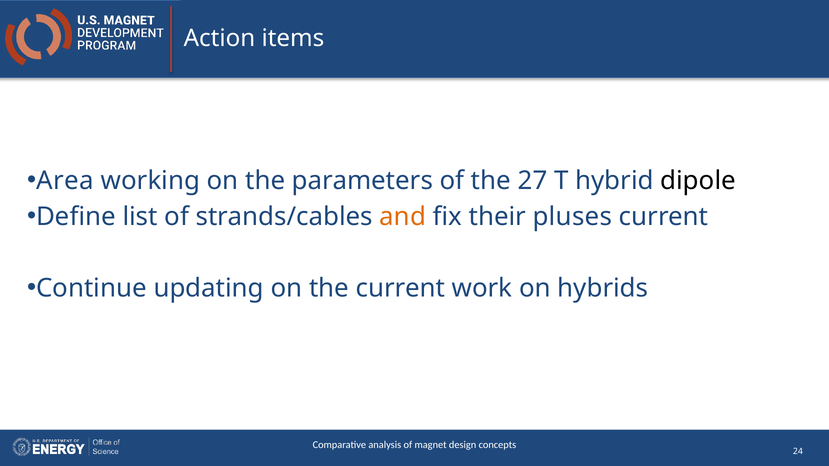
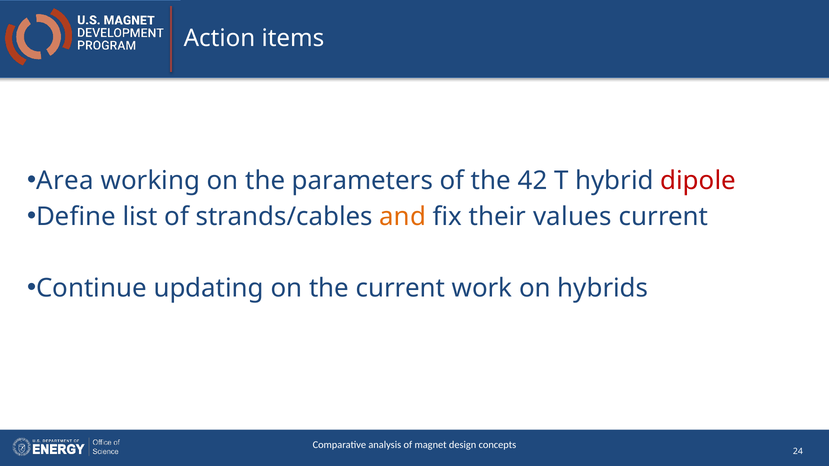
27: 27 -> 42 (533, 181)
dipole colour: black -> red (698, 181)
pluses: pluses -> values (572, 217)
